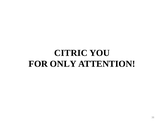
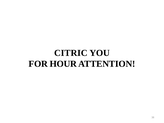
ONLY: ONLY -> HOUR (63, 64)
